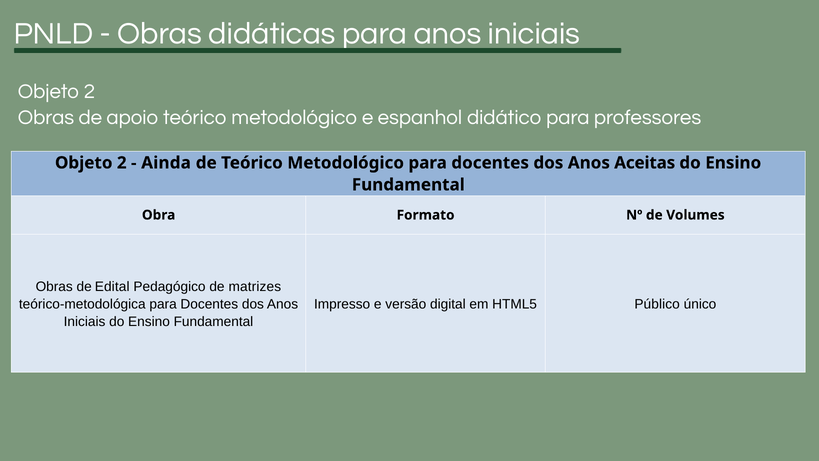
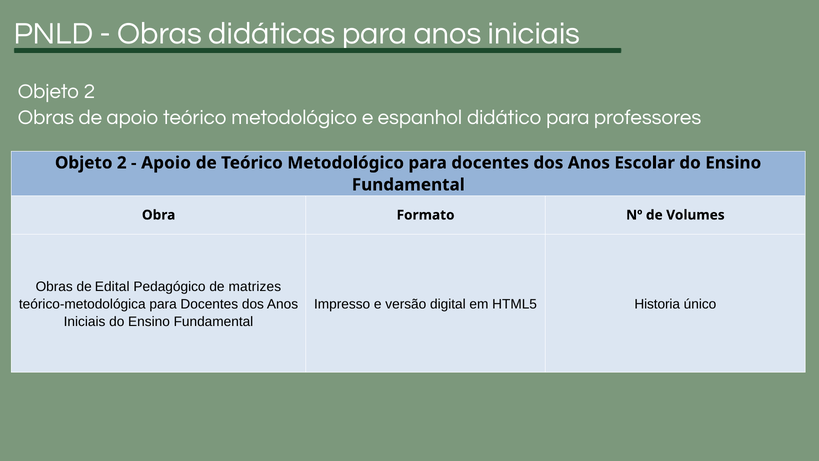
Ainda: Ainda -> Apoio (166, 163)
Aceitas: Aceitas -> Escolar (645, 163)
Público: Público -> Historia (657, 304)
